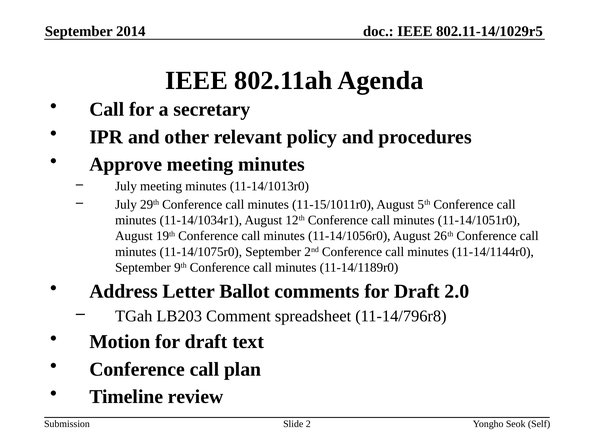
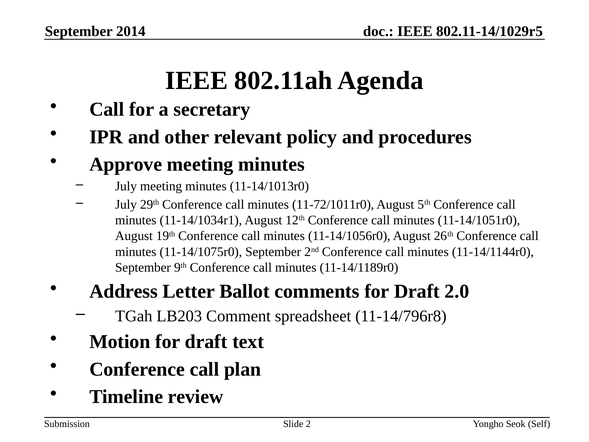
11-15/1011r0: 11-15/1011r0 -> 11-72/1011r0 (333, 204)
